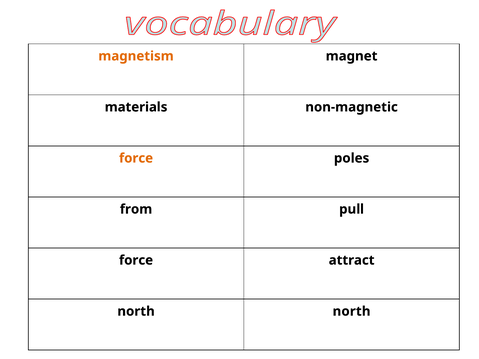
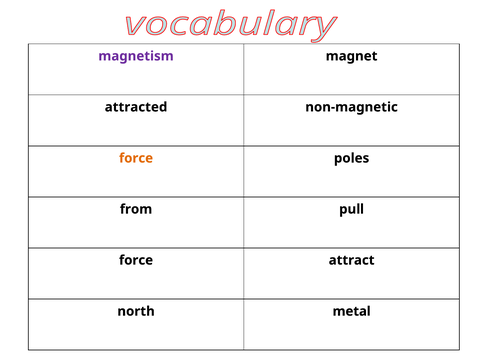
magnetism colour: orange -> purple (136, 56)
materials: materials -> attracted (136, 107)
north north: north -> metal (352, 312)
